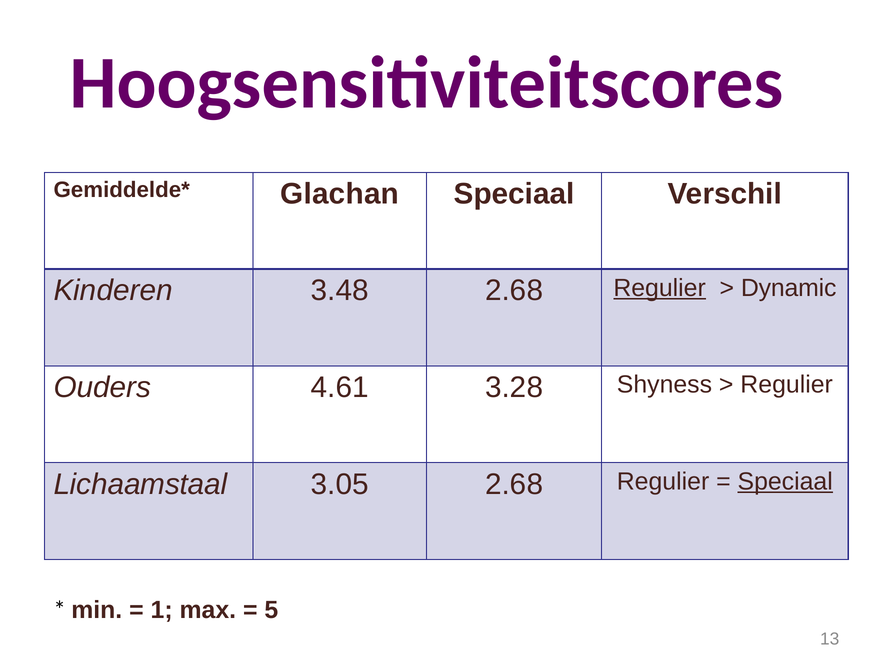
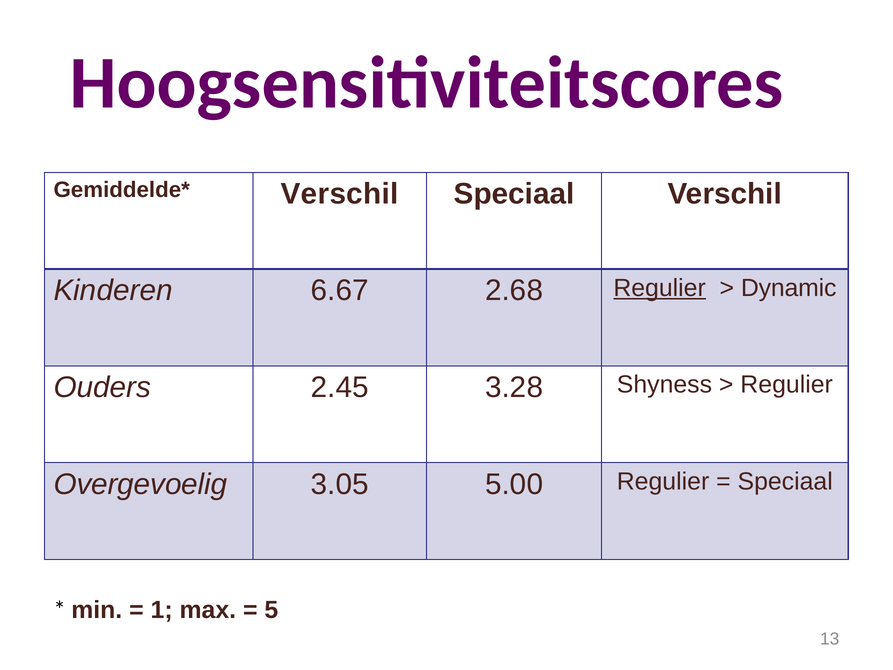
Glachan: Glachan -> Verschil (340, 194)
3.48: 3.48 -> 6.67 (340, 291)
4.61: 4.61 -> 2.45 (340, 387)
Lichaamstaal: Lichaamstaal -> Overgevoelig (140, 484)
3.05 2.68: 2.68 -> 5.00 (514, 484)
Speciaal underline: present -> none (785, 481)
